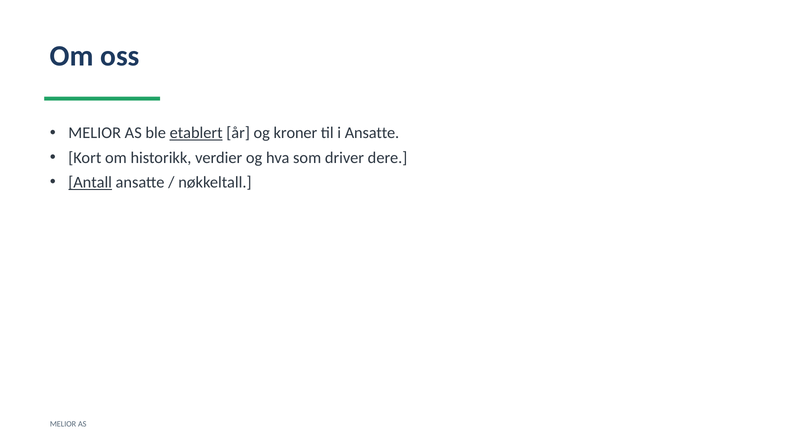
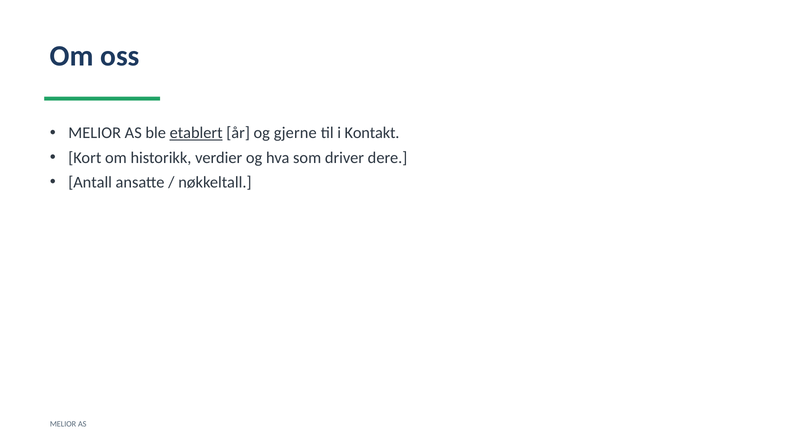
kroner: kroner -> gjerne (295, 133)
i Ansatte: Ansatte -> Kontakt (372, 133)
Antall underline: present -> none (90, 182)
